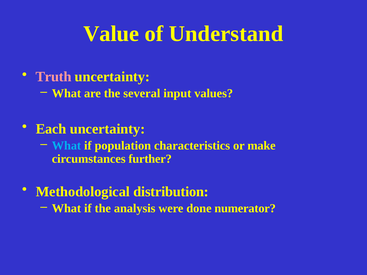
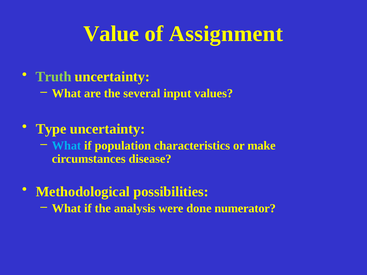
Understand: Understand -> Assignment (226, 34)
Truth colour: pink -> light green (54, 77)
Each: Each -> Type (51, 129)
further: further -> disease (150, 159)
distribution: distribution -> possibilities (171, 192)
